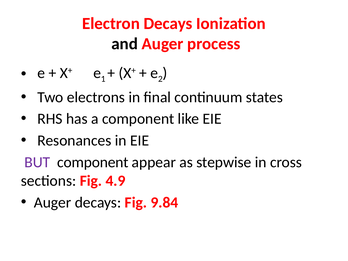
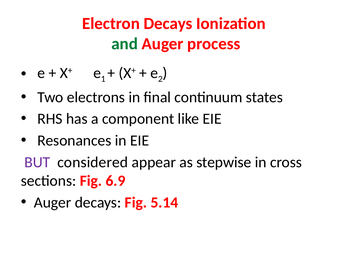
and colour: black -> green (125, 44)
component: component -> considered (93, 162)
4.9: 4.9 -> 6.9 (116, 181)
9.84: 9.84 -> 5.14 (164, 202)
